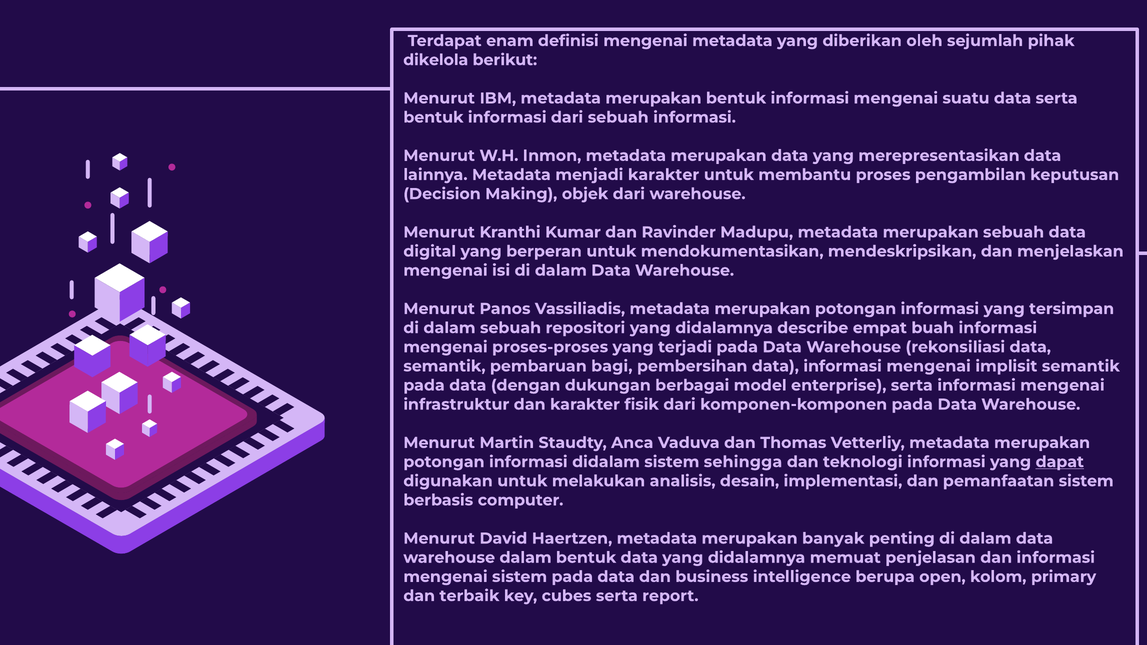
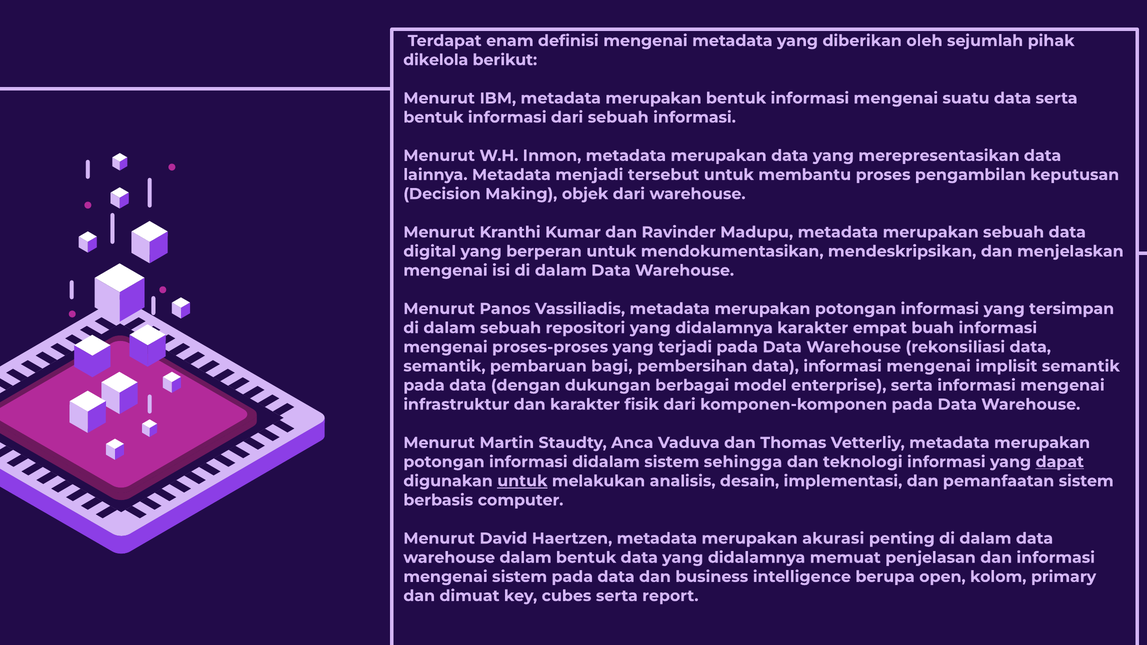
menjadi karakter: karakter -> tersebut (664, 175)
didalamnya describe: describe -> karakter (813, 328)
untuk underline: none -> present (522, 481)
banyak: banyak -> akurasi (833, 539)
terbaik: terbaik -> dimuat (469, 596)
